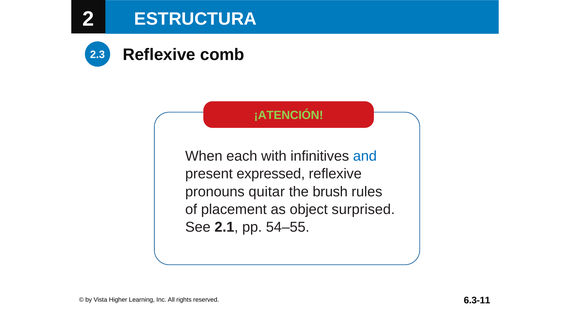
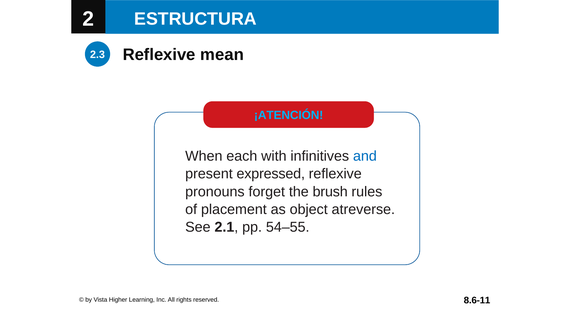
comb: comb -> mean (222, 55)
¡ATENCIÓN colour: light green -> light blue (289, 115)
quitar: quitar -> forget (267, 191)
surprised: surprised -> atreverse (363, 209)
6.3-11: 6.3-11 -> 8.6-11 (477, 300)
